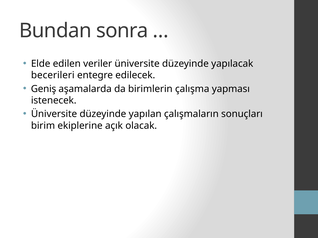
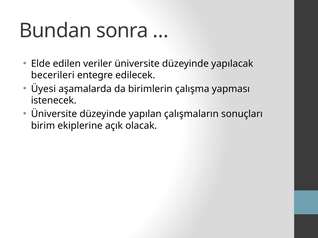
Geniş: Geniş -> Üyesi (43, 89)
